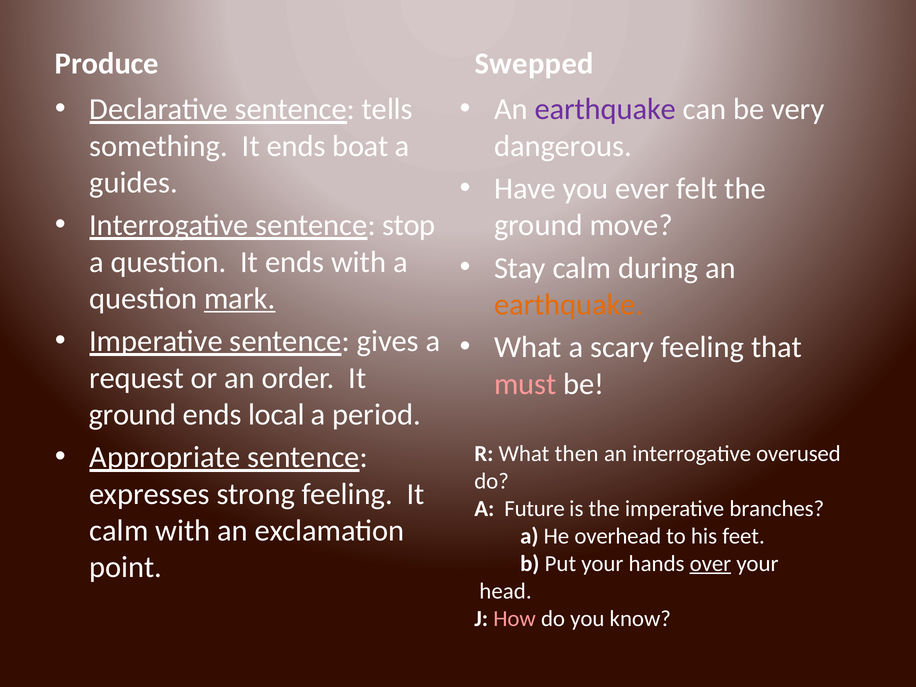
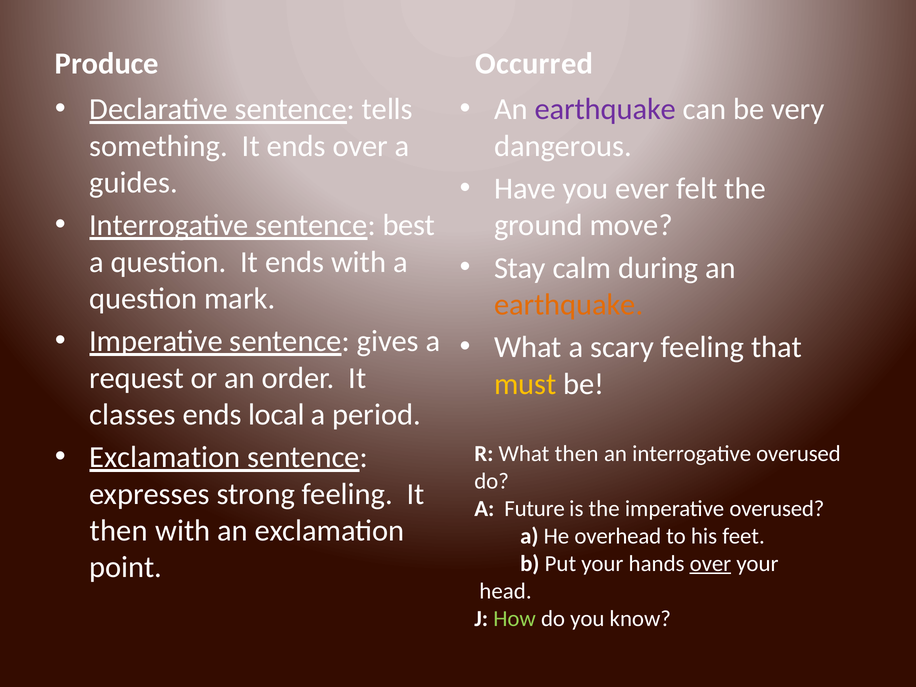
Swepped: Swepped -> Occurred (534, 63)
ends boat: boat -> over (360, 146)
stop: stop -> best (409, 225)
mark underline: present -> none (240, 299)
must colour: pink -> yellow (525, 384)
ground: ground -> classes (132, 415)
Appropriate: Appropriate -> Exclamation (165, 457)
imperative branches: branches -> overused (777, 509)
calm: calm -> then (119, 531)
How colour: pink -> light green (515, 619)
